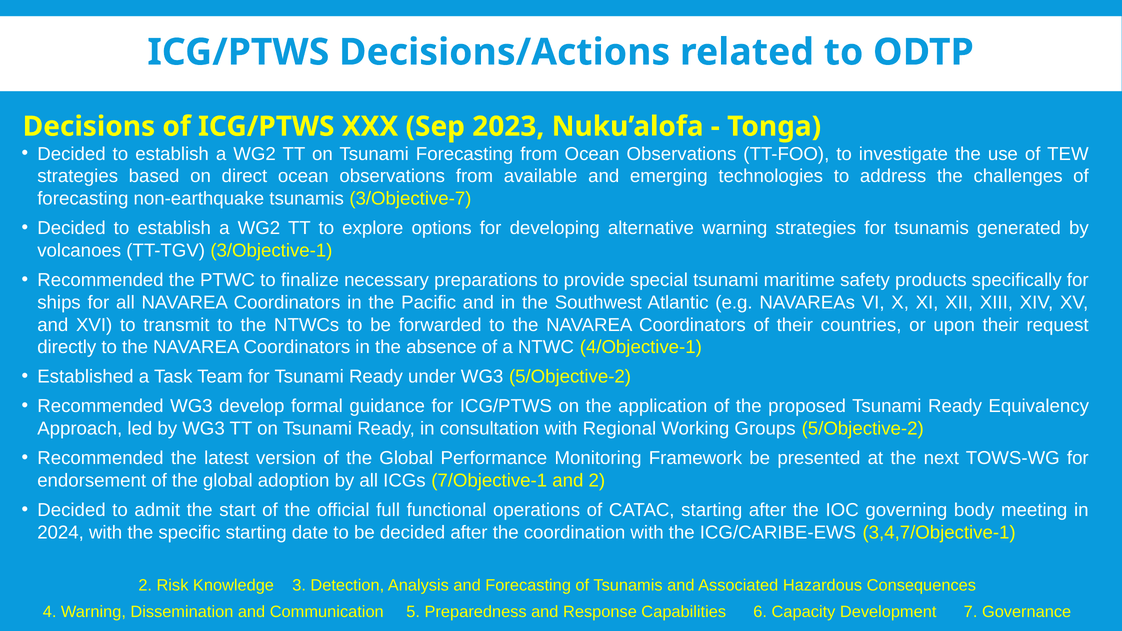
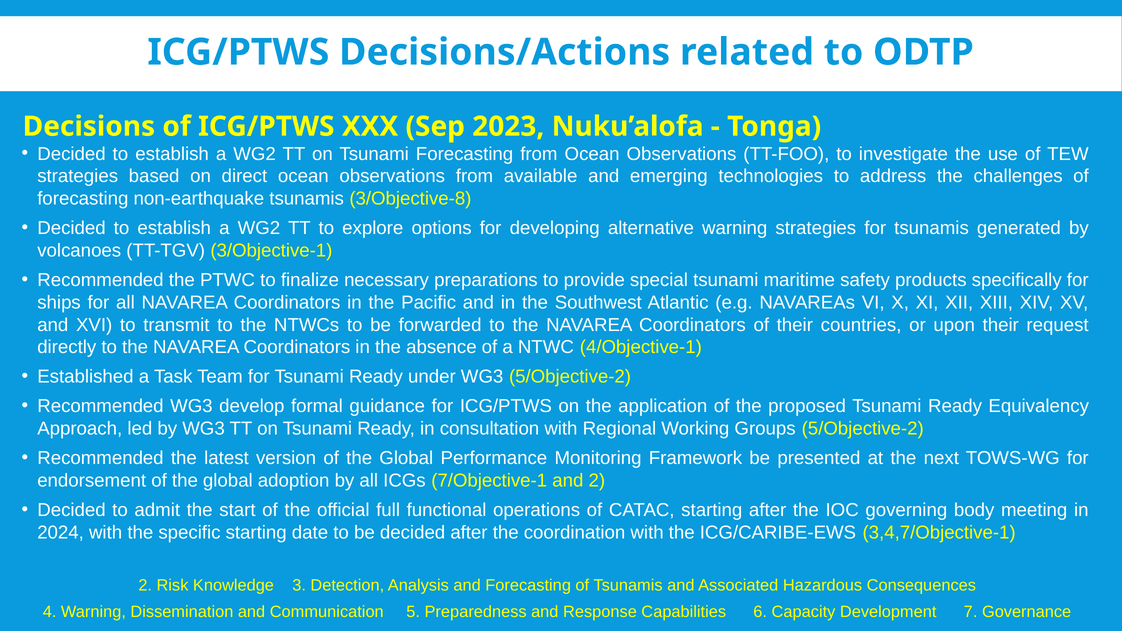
3/Objective-7: 3/Objective-7 -> 3/Objective-8 (410, 199)
